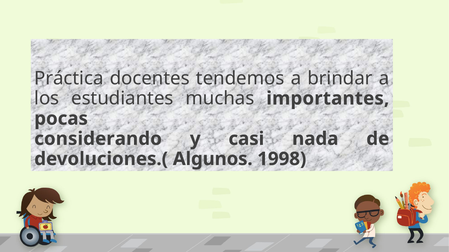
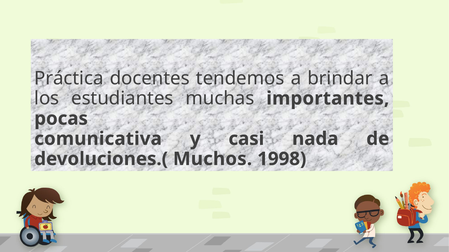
considerando: considerando -> comunicativa (98, 139)
Algunos: Algunos -> Muchos (213, 159)
